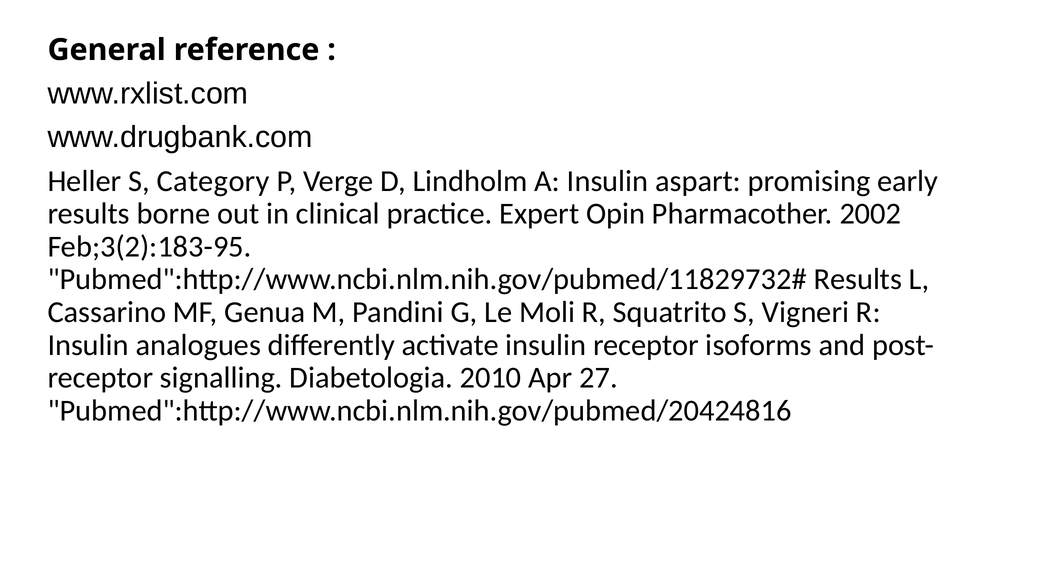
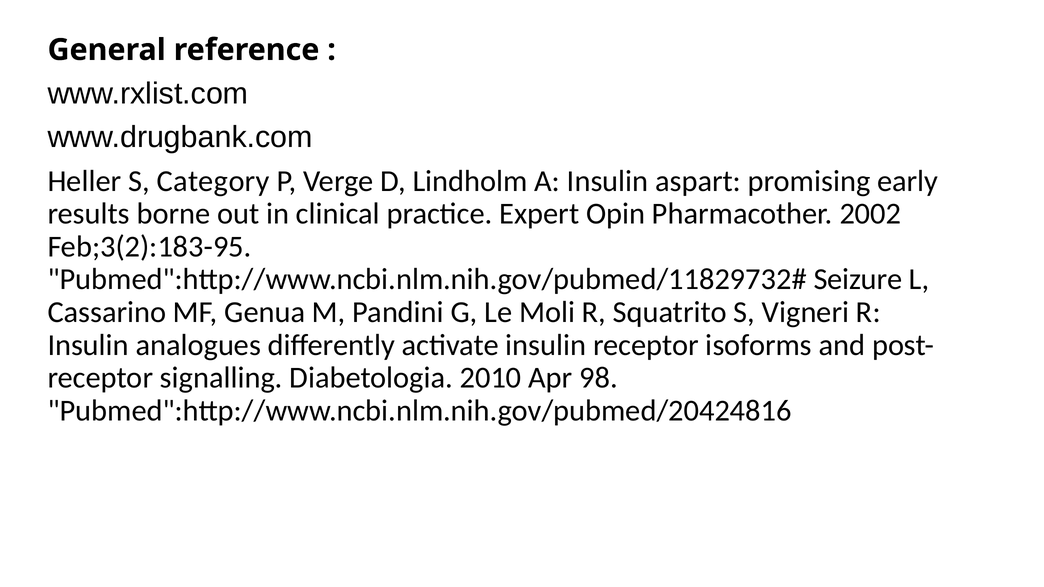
Results: Results -> Seizure (858, 280)
27: 27 -> 98 (598, 378)
